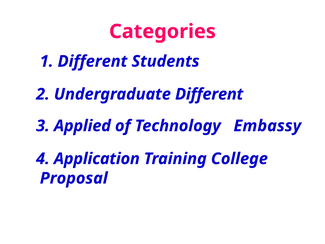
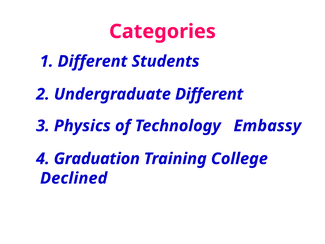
Applied: Applied -> Physics (82, 126)
Application: Application -> Graduation (97, 159)
Proposal: Proposal -> Declined (74, 178)
